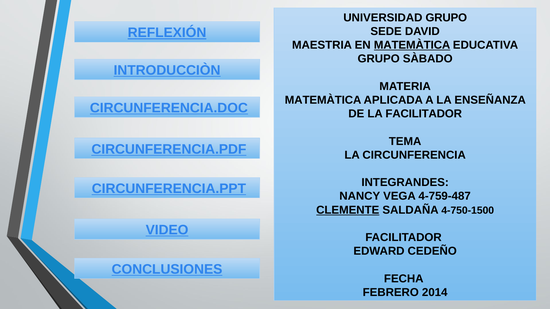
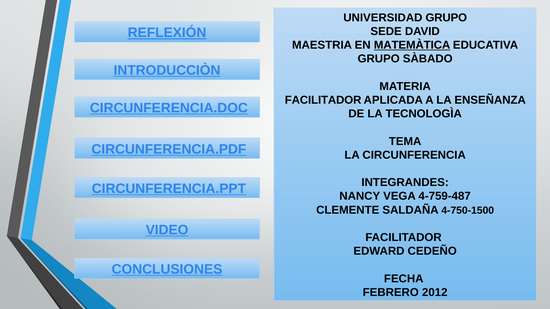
MATEMÀTICA: MATEMÀTICA -> FACILITADOR (323, 100)
LA FACILITADOR: FACILITADOR -> TECNOLOGÌA (424, 114)
CLEMENTE underline: present -> none (348, 210)
2014: 2014 -> 2012 (435, 293)
